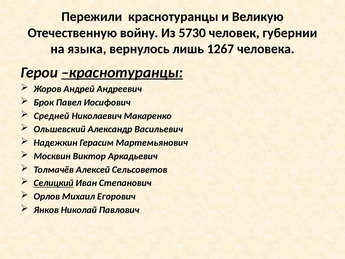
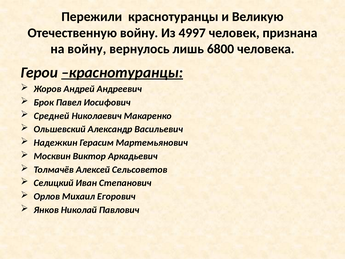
5730: 5730 -> 4997 (192, 33)
губернии: губернии -> признана (290, 33)
на языка: языка -> войну (87, 49)
1267: 1267 -> 6800 (221, 49)
Селицкий underline: present -> none (54, 183)
